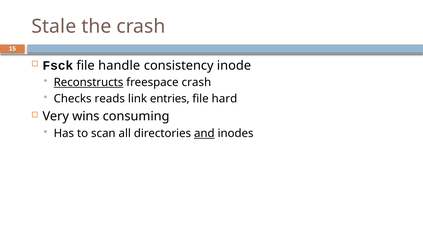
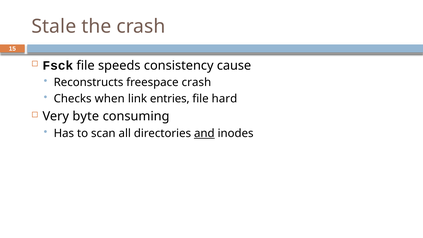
handle: handle -> speeds (119, 66)
inode: inode -> cause (234, 66)
Reconstructs underline: present -> none (89, 83)
reads: reads -> when (110, 99)
wins: wins -> byte (86, 116)
